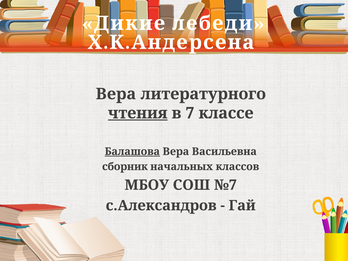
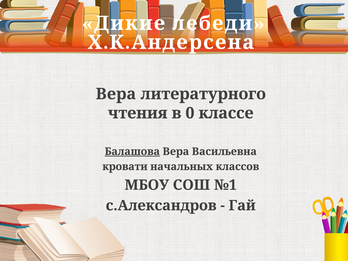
чтения underline: present -> none (138, 113)
7: 7 -> 0 (190, 113)
сборник: сборник -> кровати (125, 167)
№7: №7 -> №1 (225, 185)
